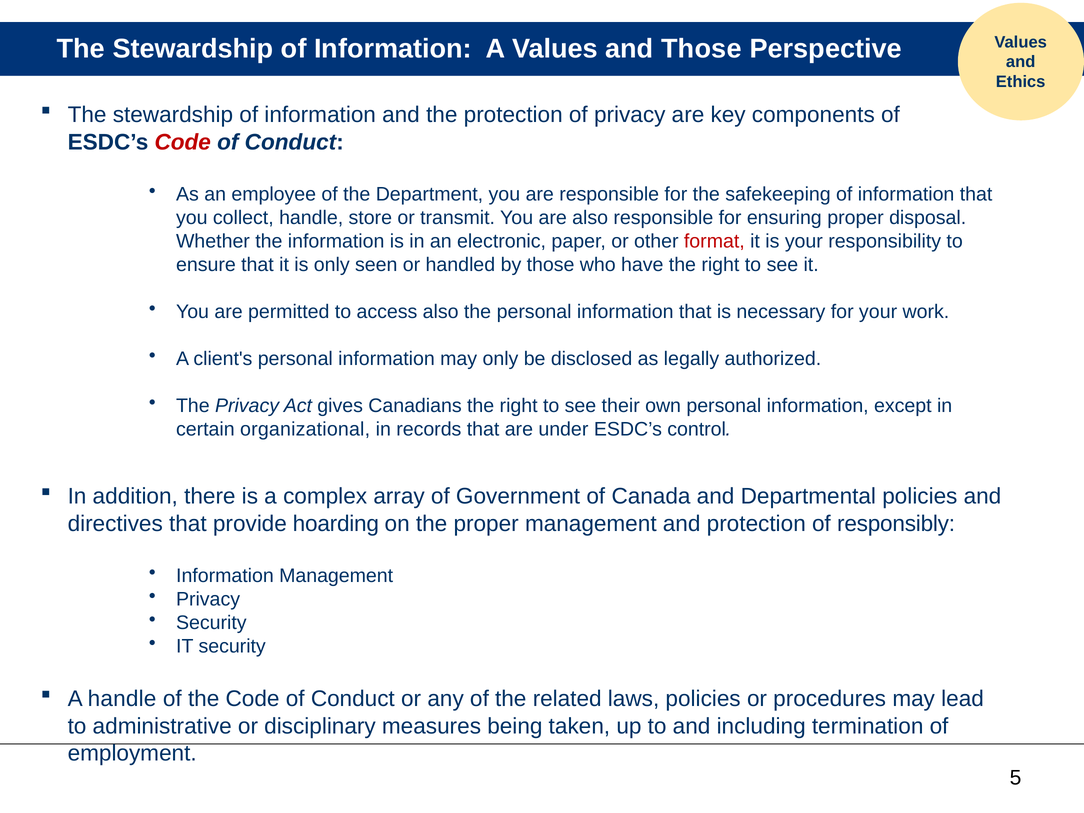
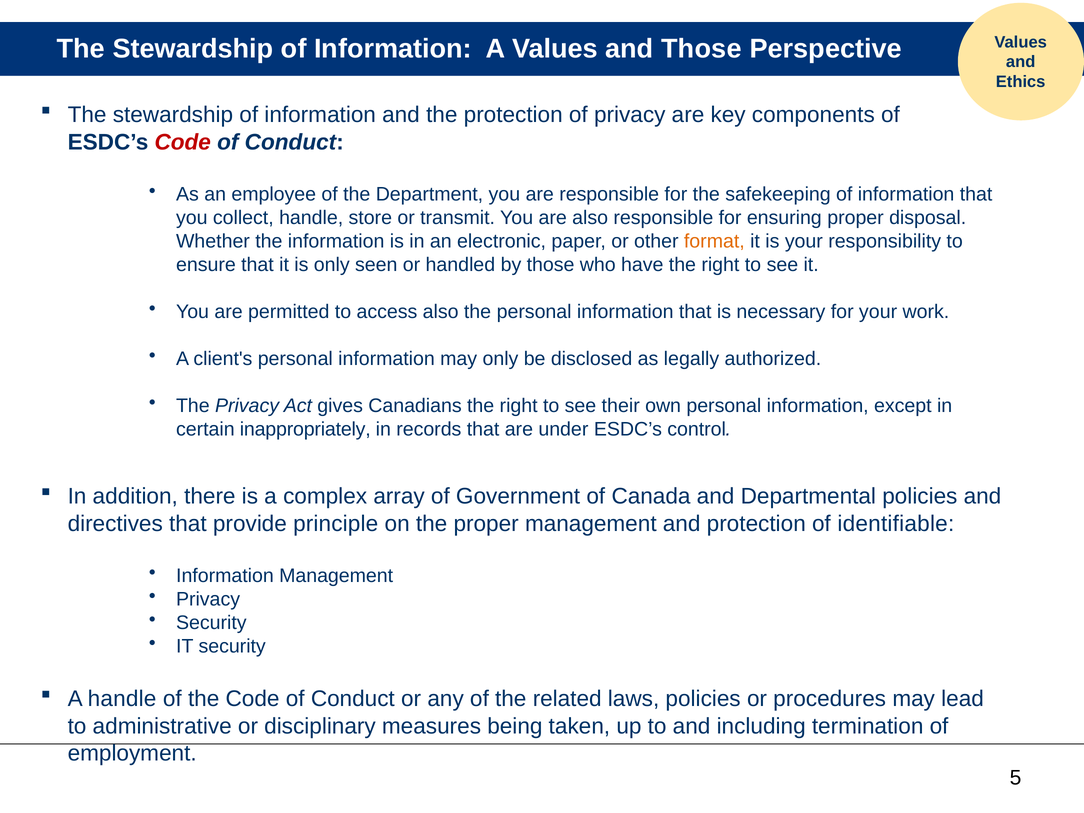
format colour: red -> orange (714, 241)
organizational: organizational -> inappropriately (305, 429)
hoarding: hoarding -> principle (336, 524)
responsibly: responsibly -> identifiable (896, 524)
